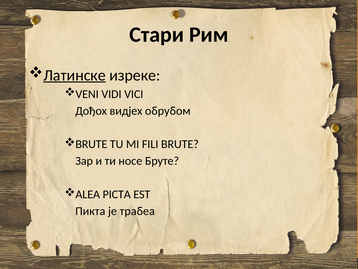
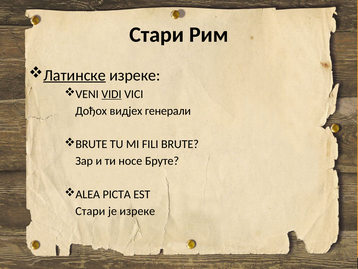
VIDI underline: none -> present (111, 94)
обрубом: обрубом -> генерали (168, 111)
Пикта: Пикта -> Стари (90, 211)
је трабеа: трабеа -> изреке (137, 211)
